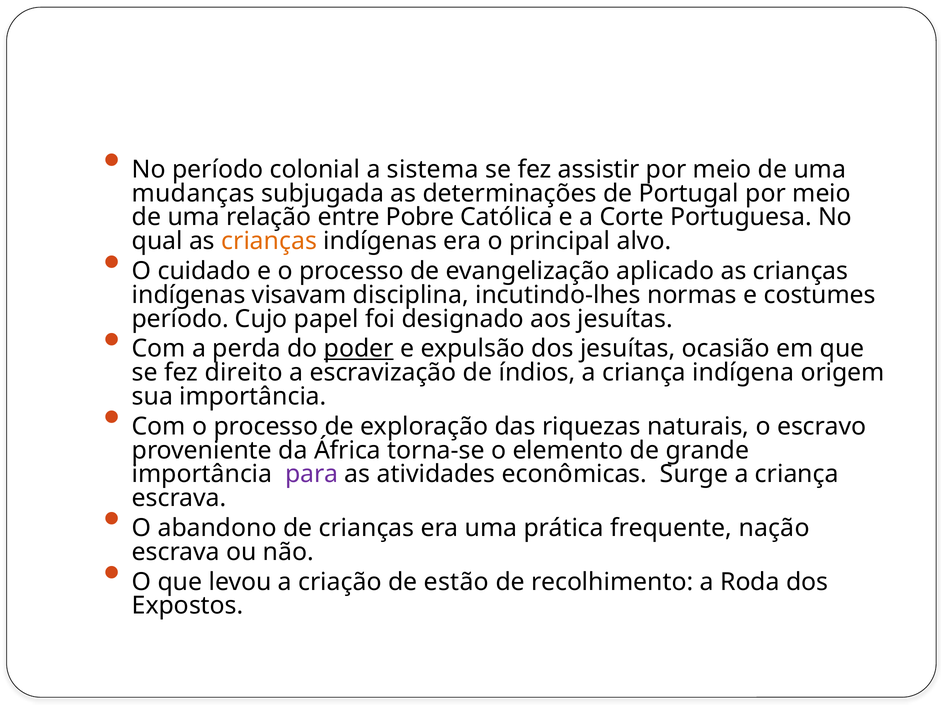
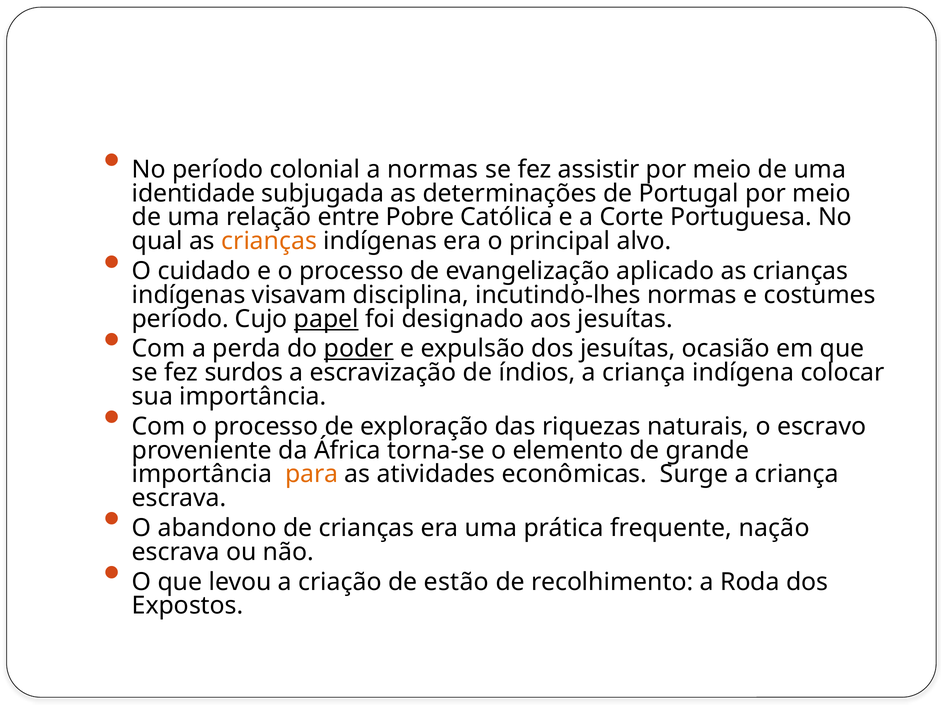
a sistema: sistema -> normas (433, 170)
mudanças: mudanças -> identidade (194, 193)
papel underline: none -> present (326, 319)
direito: direito -> surdos (244, 373)
origem: origem -> colocar (842, 373)
para colour: purple -> orange (312, 474)
